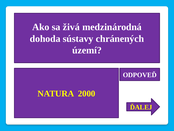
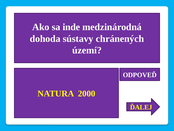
živá: živá -> inde (71, 27)
